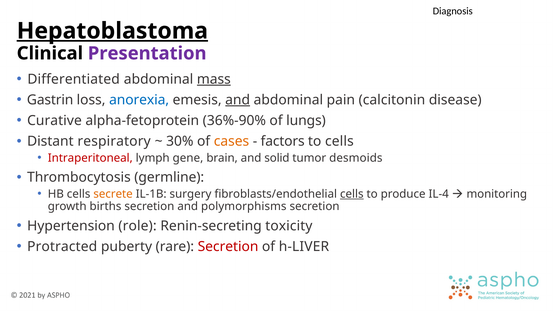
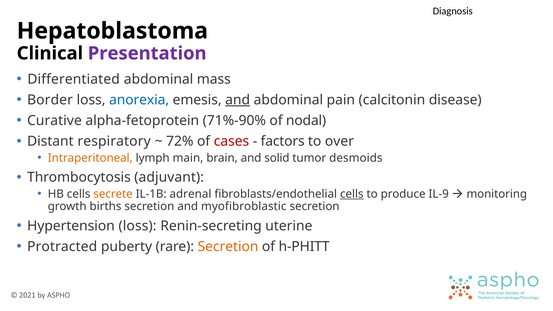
Hepatoblastoma underline: present -> none (112, 31)
mass underline: present -> none (214, 79)
Gastrin: Gastrin -> Border (50, 100)
36%-90%: 36%-90% -> 71%-90% (234, 121)
lungs: lungs -> nodal (306, 121)
30%: 30% -> 72% (180, 141)
cases colour: orange -> red (231, 141)
to cells: cells -> over (339, 141)
Intraperitoneal colour: red -> orange (90, 158)
gene: gene -> main (188, 158)
germline: germline -> adjuvant (169, 177)
surgery: surgery -> adrenal (190, 194)
IL-4: IL-4 -> IL-9 (439, 194)
polymorphisms: polymorphisms -> myofibroblastic (244, 206)
Hypertension role: role -> loss (138, 226)
toxicity: toxicity -> uterine (289, 226)
Secretion colour: red -> orange (228, 247)
h-LIVER: h-LIVER -> h-PHITT (304, 247)
